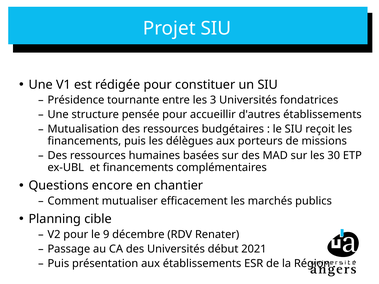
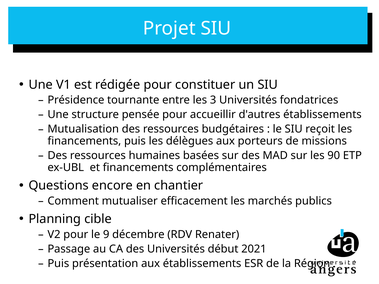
30: 30 -> 90 (334, 156)
